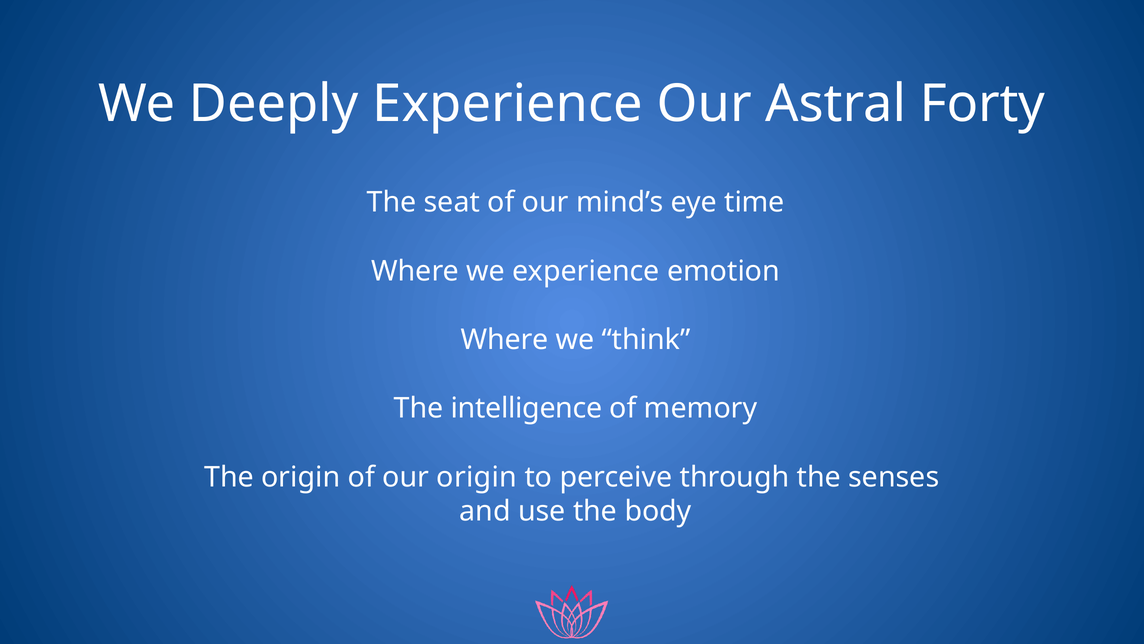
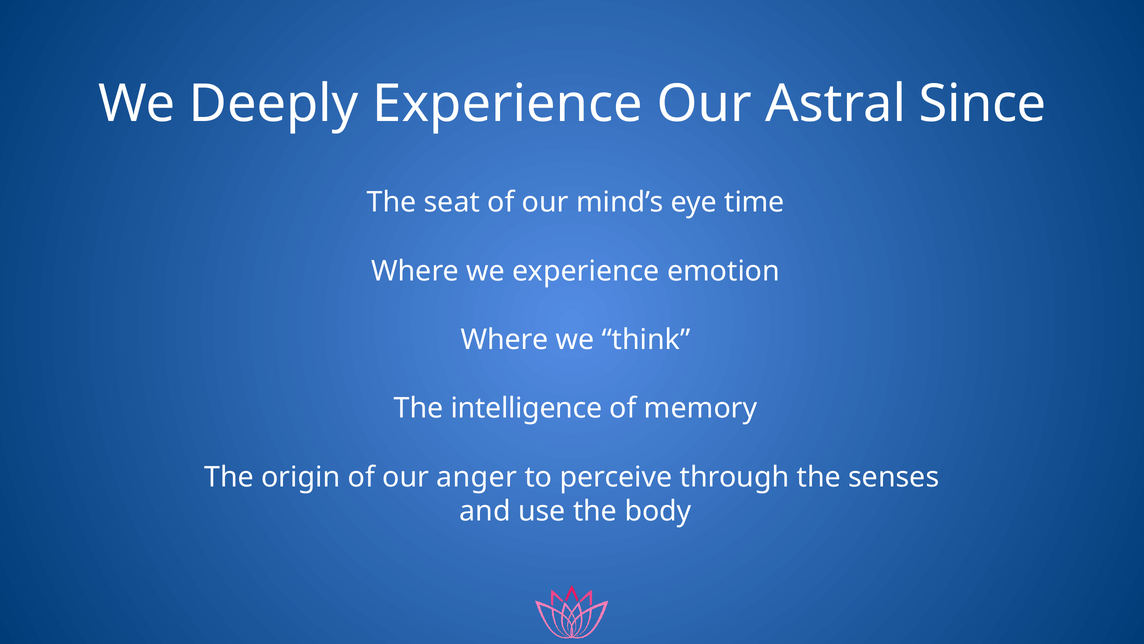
Forty: Forty -> Since (983, 104)
our origin: origin -> anger (477, 477)
